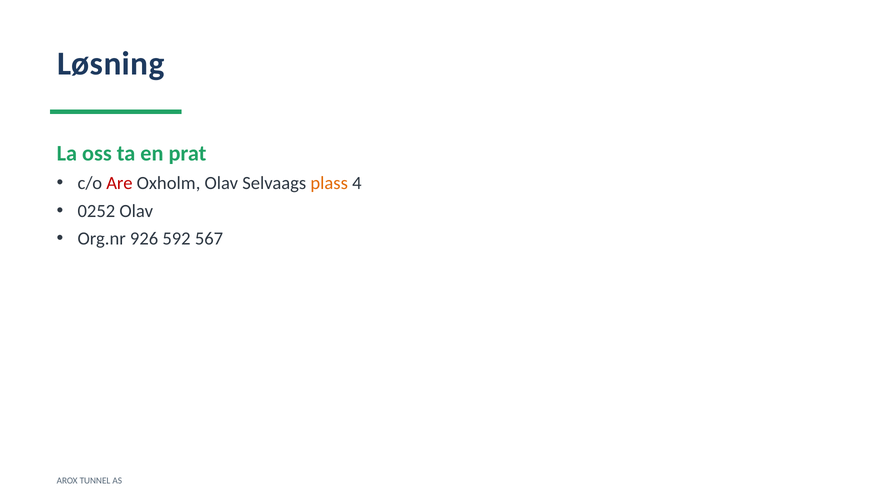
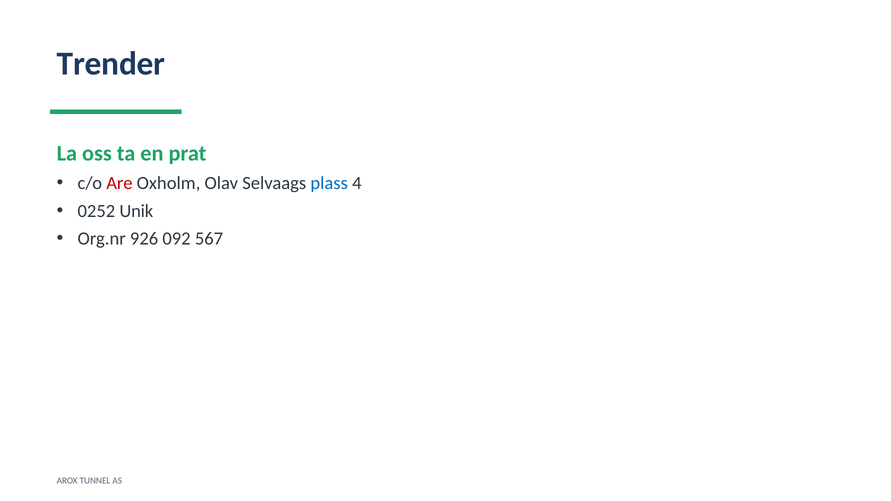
Løsning: Løsning -> Trender (111, 64)
plass colour: orange -> blue (329, 183)
0252 Olav: Olav -> Unik (136, 211)
592: 592 -> 092 (177, 239)
